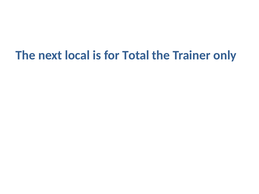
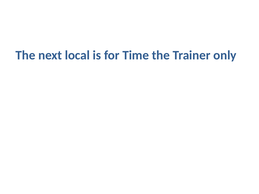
Total: Total -> Time (136, 55)
